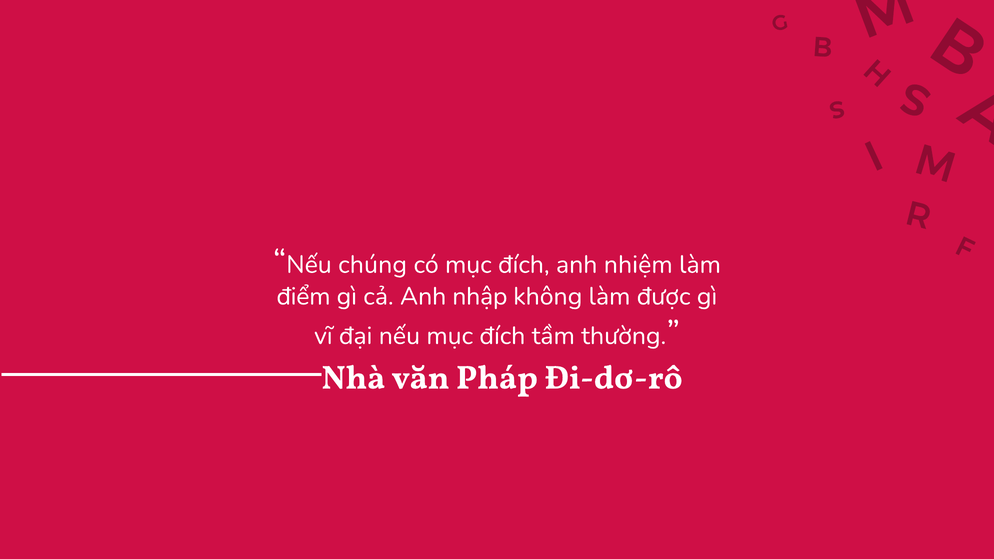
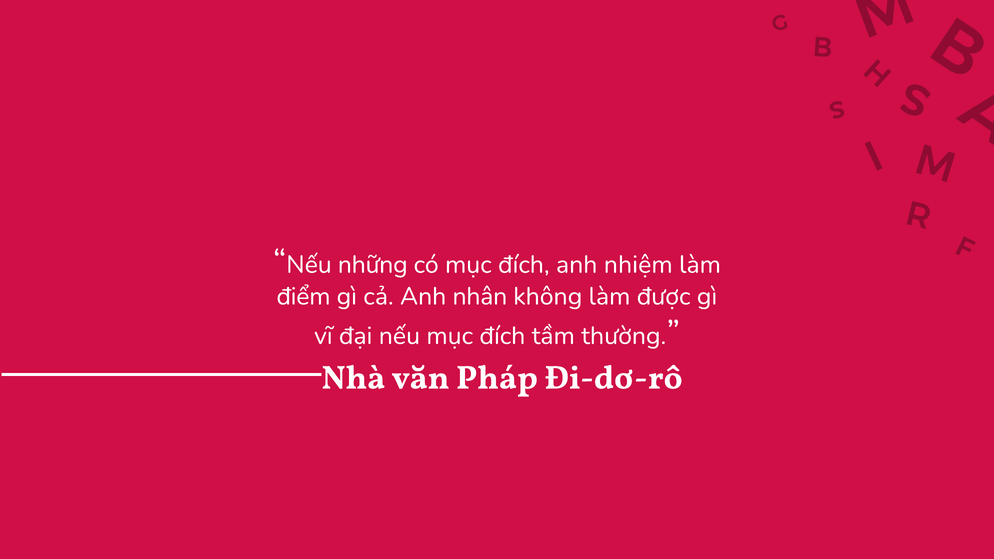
chúng: chúng -> những (373, 265)
nhập: nhập -> nhân (480, 296)
